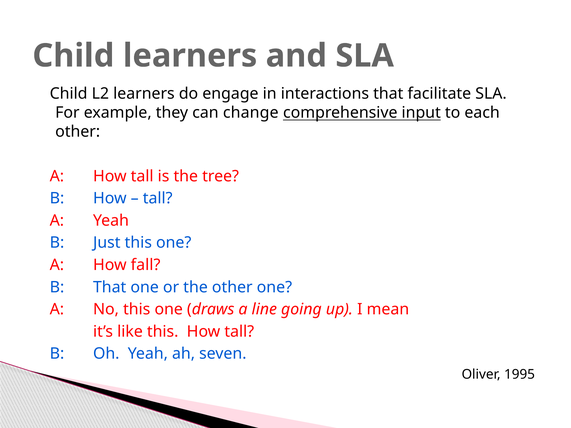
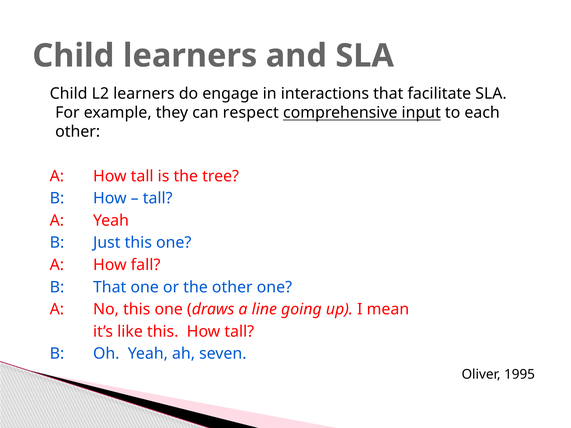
change: change -> respect (251, 113)
